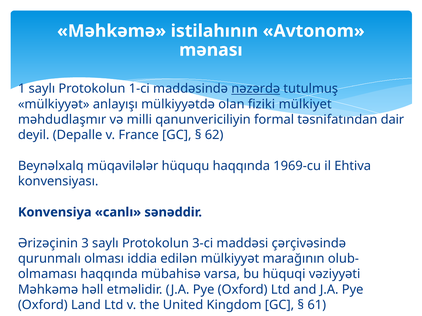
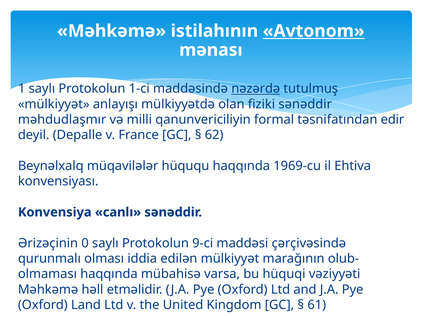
Avtonom underline: none -> present (314, 31)
fiziki mülkiyet: mülkiyet -> sənəddir (305, 104)
dair: dair -> edir (392, 120)
3: 3 -> 0 (85, 244)
3-ci: 3-ci -> 9-ci (203, 244)
